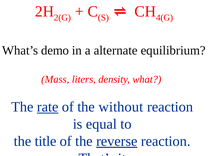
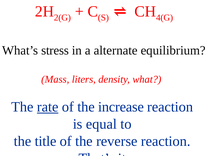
demo: demo -> stress (55, 50)
without: without -> increase (121, 107)
reverse underline: present -> none (117, 141)
